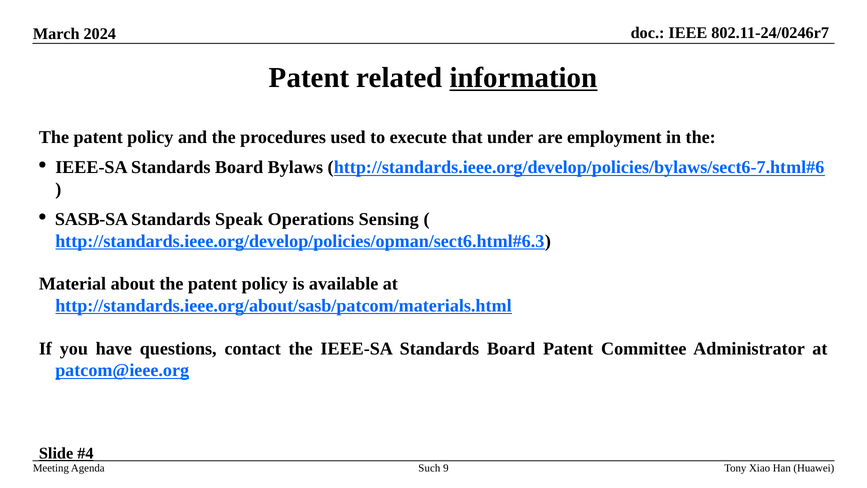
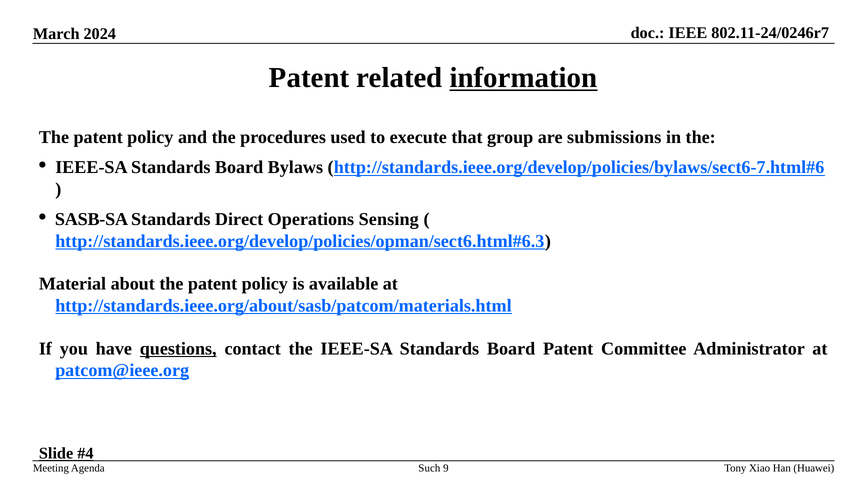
under: under -> group (510, 137)
employment: employment -> submissions (614, 137)
Speak: Speak -> Direct (239, 219)
questions underline: none -> present (178, 348)
